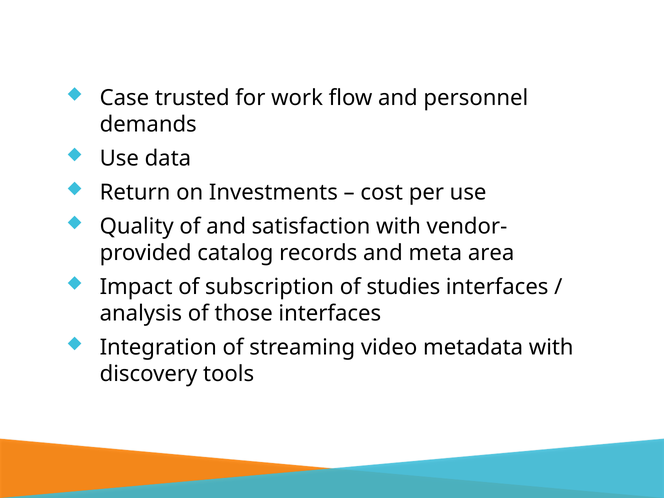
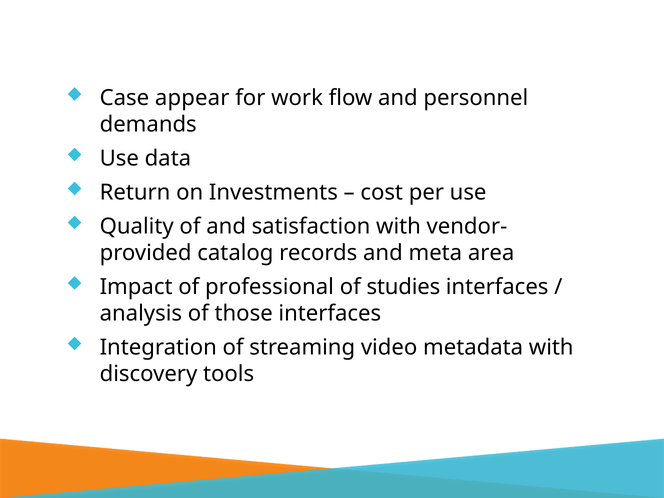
trusted: trusted -> appear (192, 98)
subscription: subscription -> professional (269, 287)
